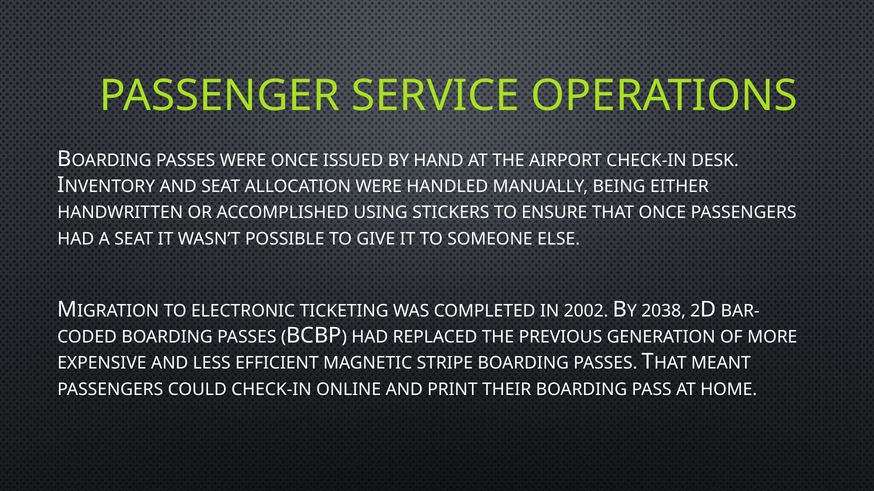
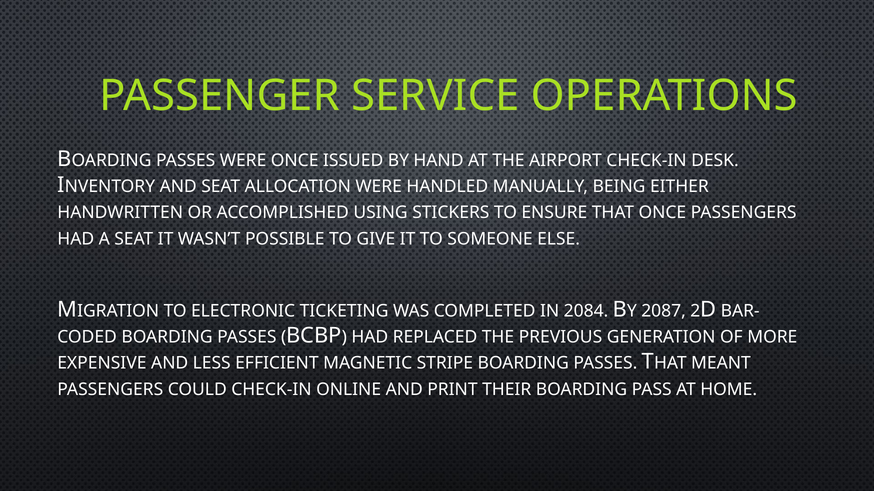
2002: 2002 -> 2084 (586, 311)
2038: 2038 -> 2087 (664, 311)
